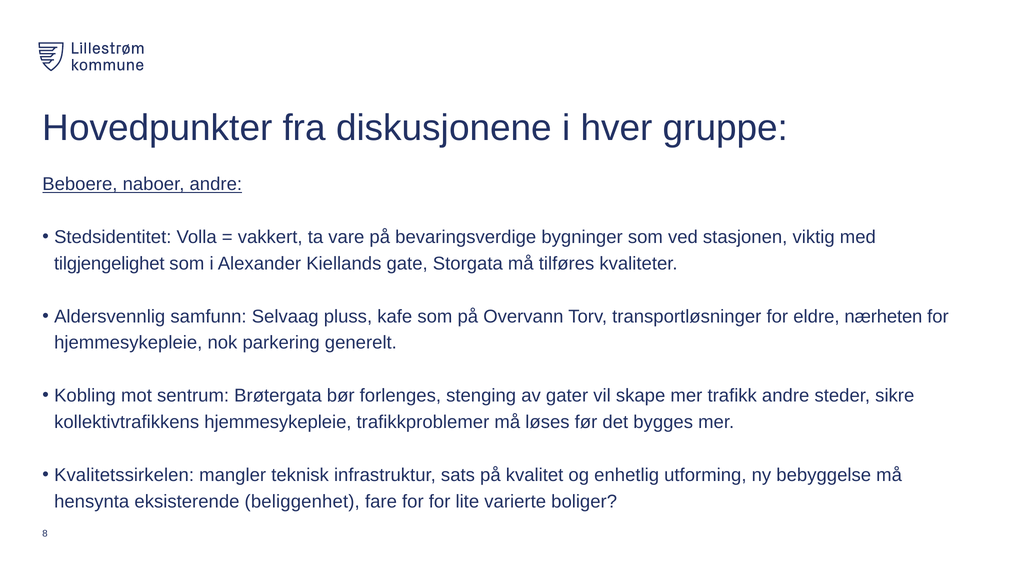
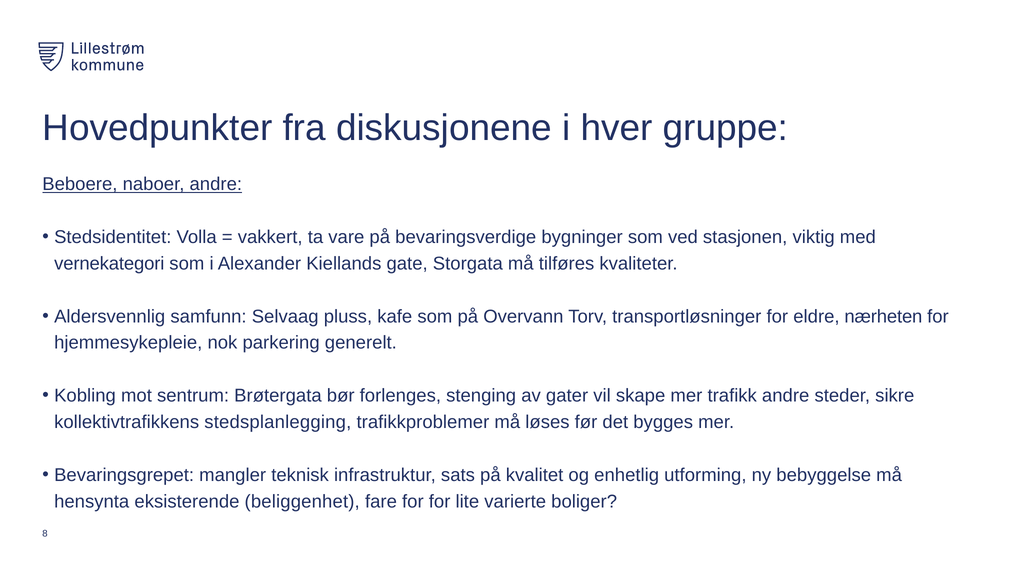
tilgjengelighet: tilgjengelighet -> vernekategori (109, 264)
kollektivtrafikkens hjemmesykepleie: hjemmesykepleie -> stedsplanlegging (278, 422)
Kvalitetssirkelen: Kvalitetssirkelen -> Bevaringsgrepet (124, 475)
